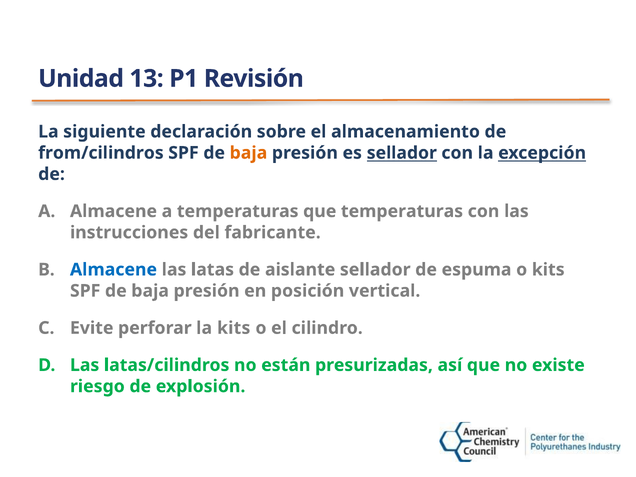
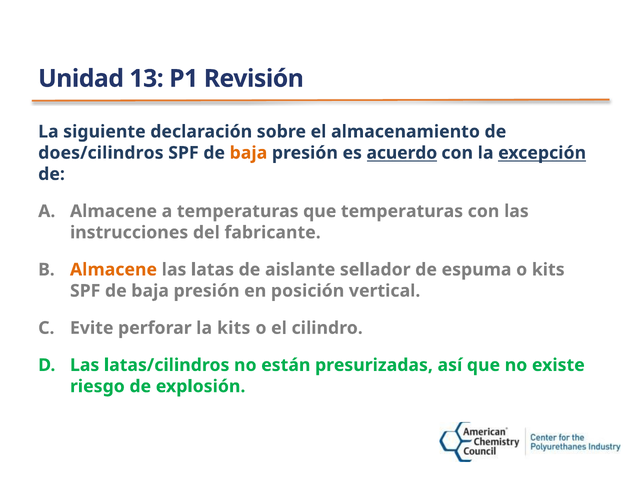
from/cilindros: from/cilindros -> does/cilindros (101, 153)
es sellador: sellador -> acuerdo (402, 153)
Almacene colour: blue -> orange (113, 270)
